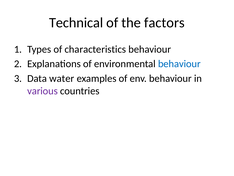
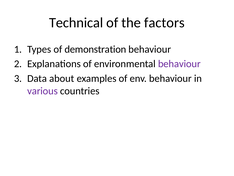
characteristics: characteristics -> demonstration (95, 49)
behaviour colour: blue -> purple (179, 64)
water: water -> about (62, 78)
